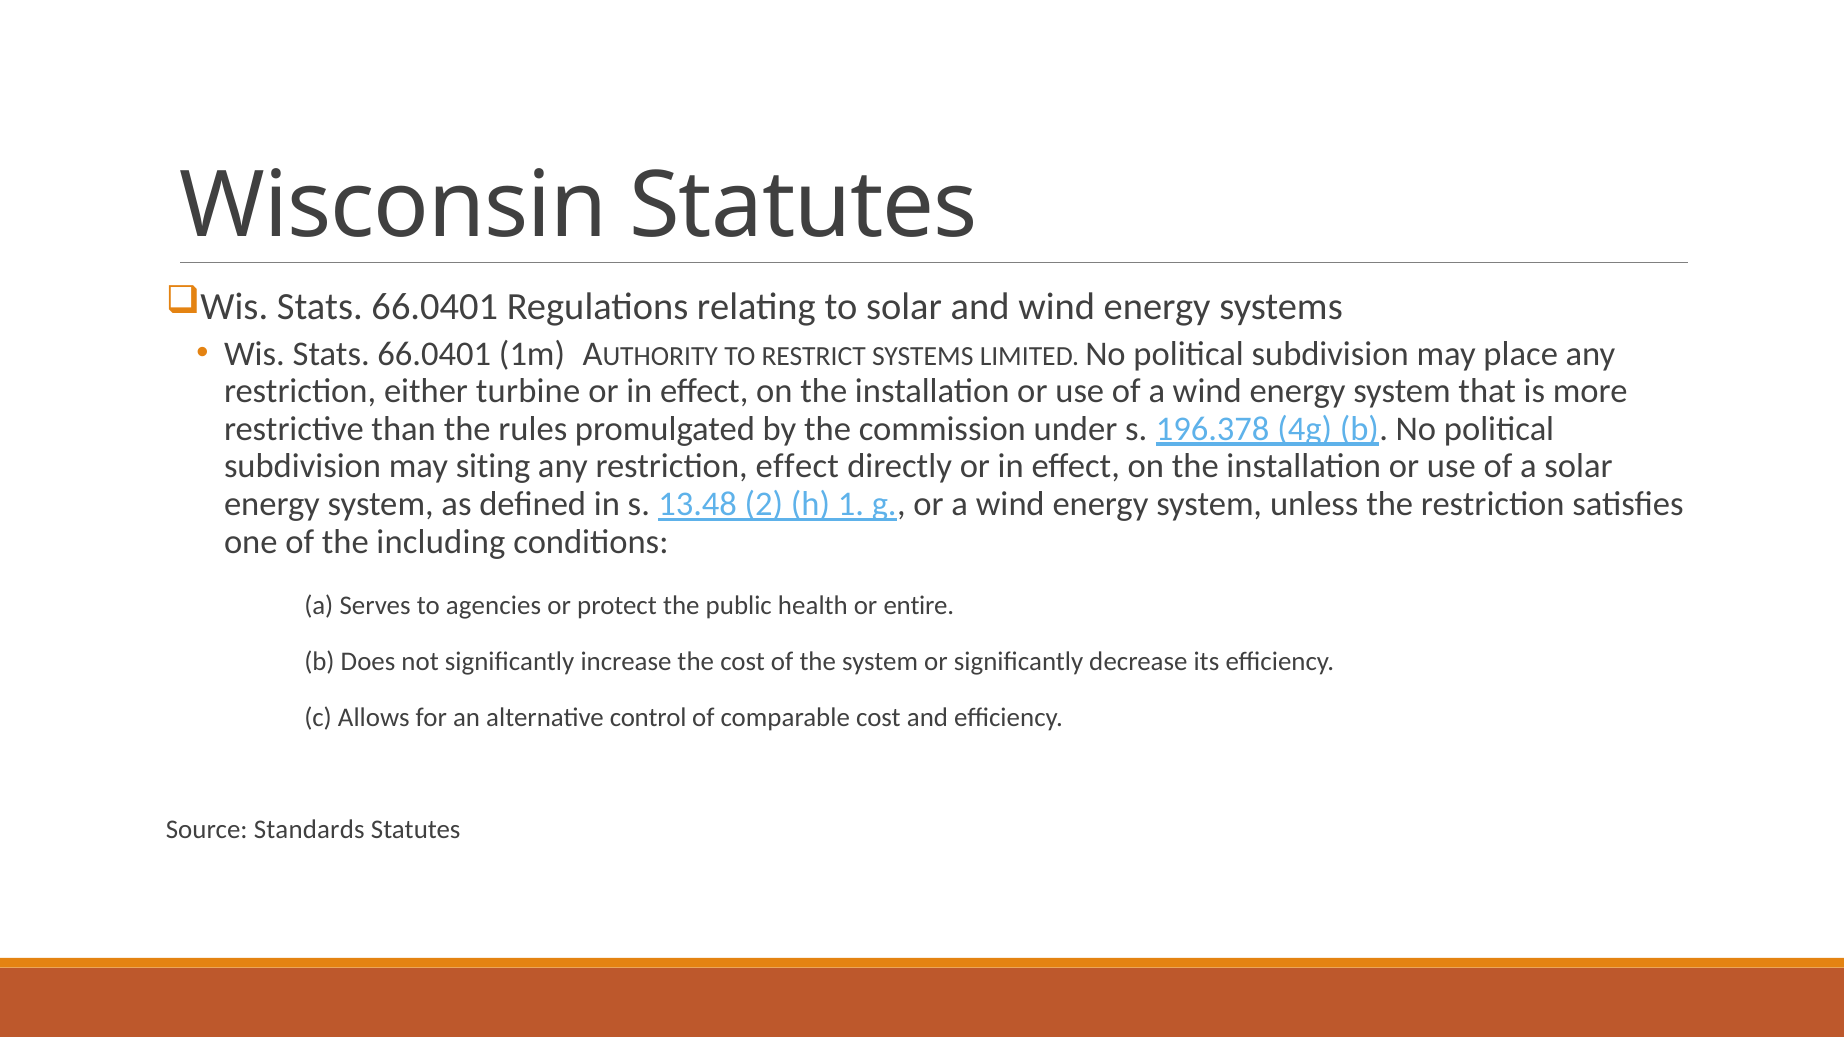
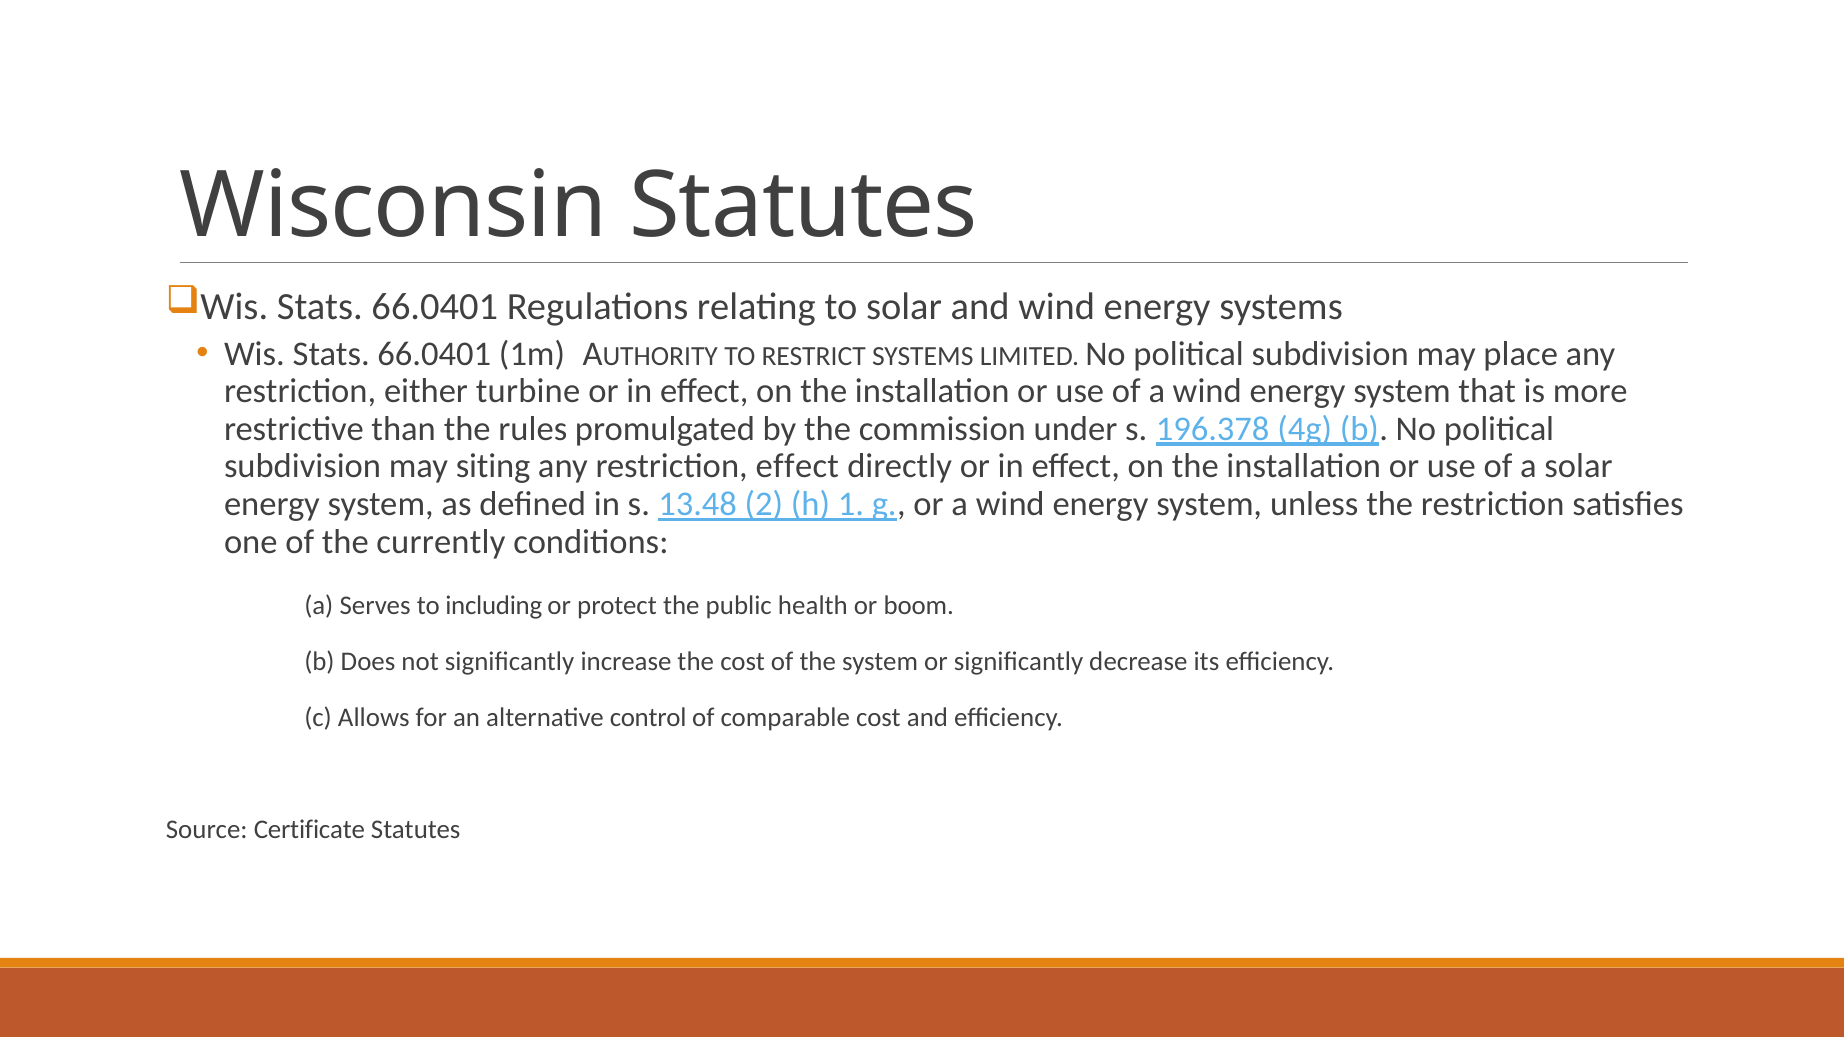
including: including -> currently (441, 542)
agencies: agencies -> including (494, 606)
entire: entire -> boom (919, 606)
Standards: Standards -> Certificate (309, 830)
